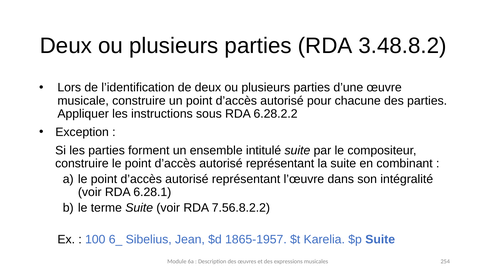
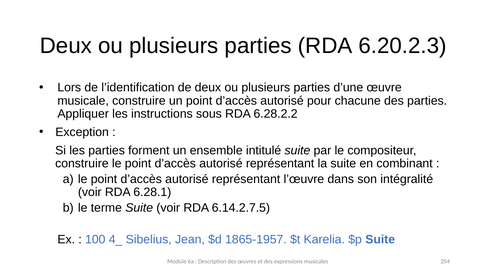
3.48.8.2: 3.48.8.2 -> 6.20.2.3 (403, 46)
7.56.8.2.2: 7.56.8.2.2 -> 6.14.2.7.5 (241, 208)
6_: 6_ -> 4_ (116, 239)
